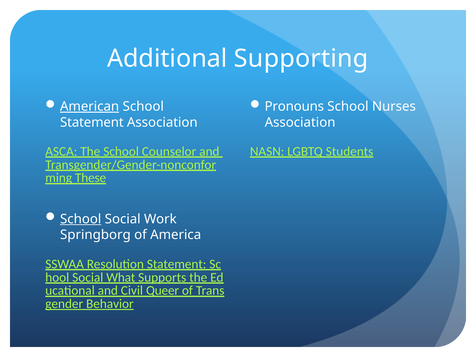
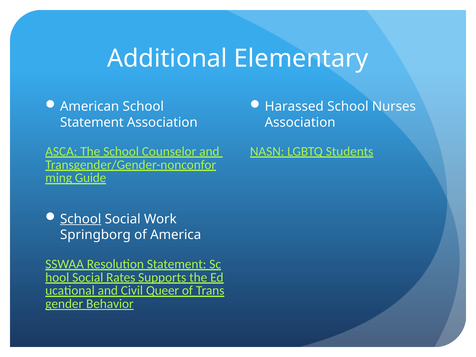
Supporting: Supporting -> Elementary (301, 58)
American underline: present -> none (90, 106)
Pronouns: Pronouns -> Harassed (294, 106)
These: These -> Guide (91, 178)
What: What -> Rates (121, 277)
